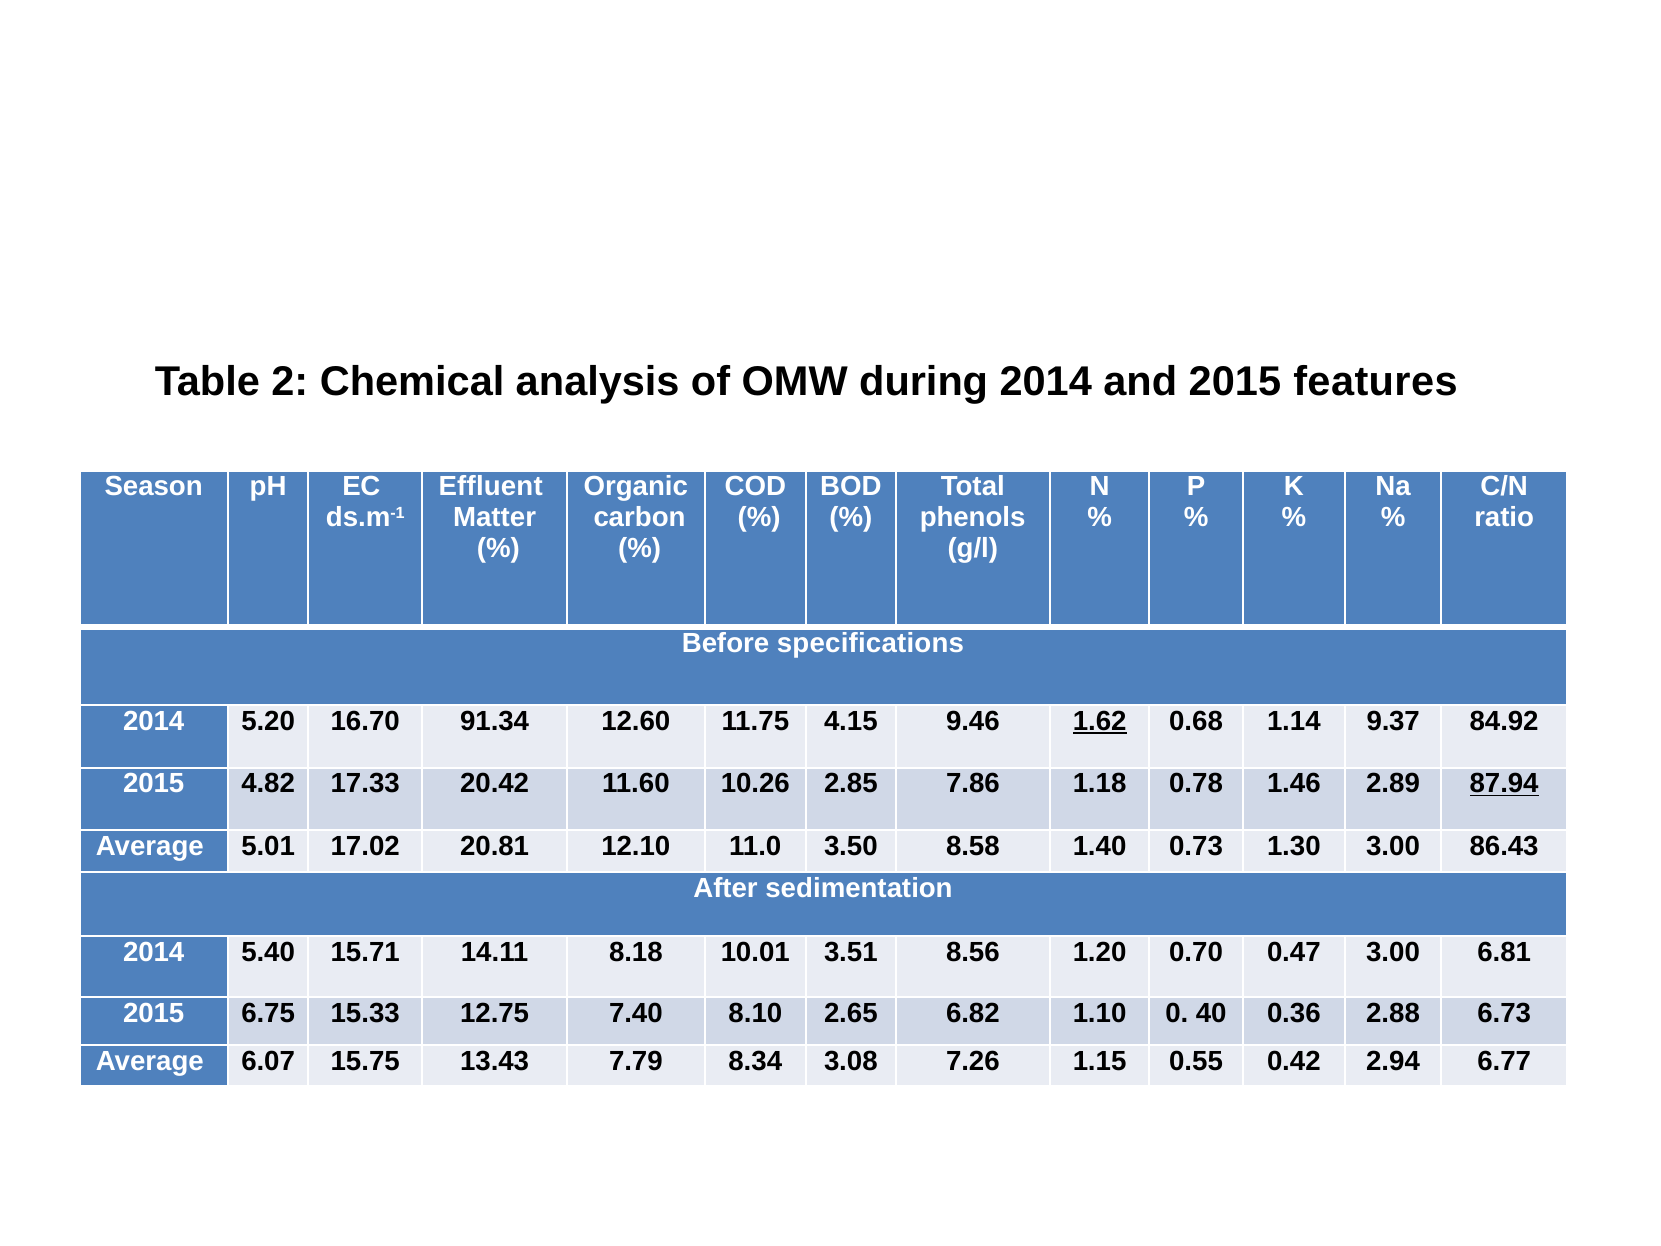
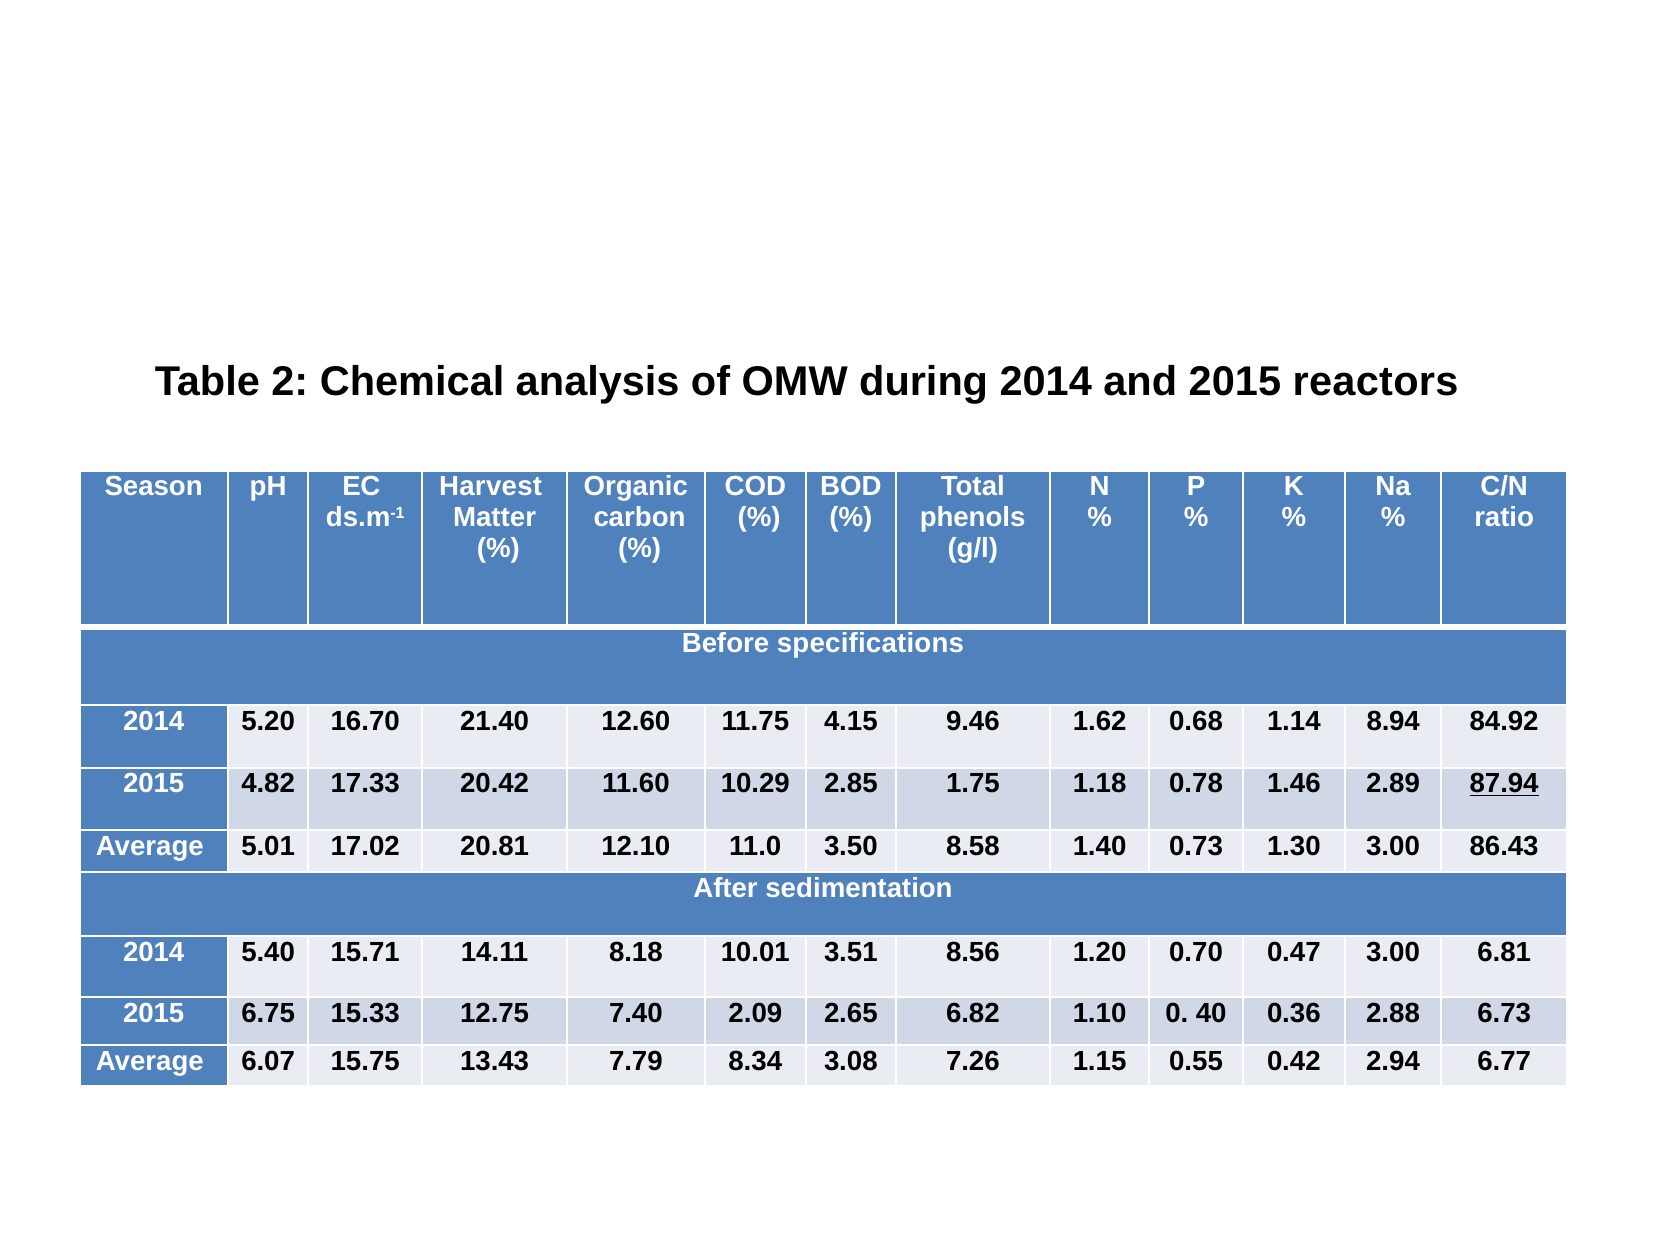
features: features -> reactors (1376, 382)
Effluent: Effluent -> Harvest (491, 487)
91.34: 91.34 -> 21.40 (495, 721)
1.62 underline: present -> none (1100, 721)
9.37: 9.37 -> 8.94 (1393, 721)
10.26: 10.26 -> 10.29 (755, 783)
7.86: 7.86 -> 1.75 (973, 783)
8.10: 8.10 -> 2.09 (755, 1013)
